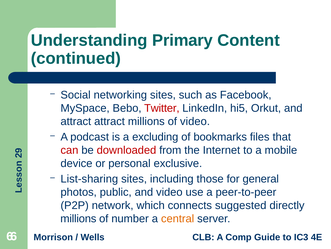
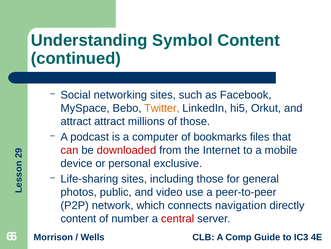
Primary: Primary -> Symbol (182, 40)
Twitter colour: red -> orange (162, 108)
of video: video -> those (195, 121)
excluding: excluding -> computer (155, 136)
List-sharing: List-sharing -> Life-sharing (89, 178)
suggested: suggested -> navigation (241, 205)
millions: millions -> content (78, 218)
central colour: orange -> red (178, 218)
